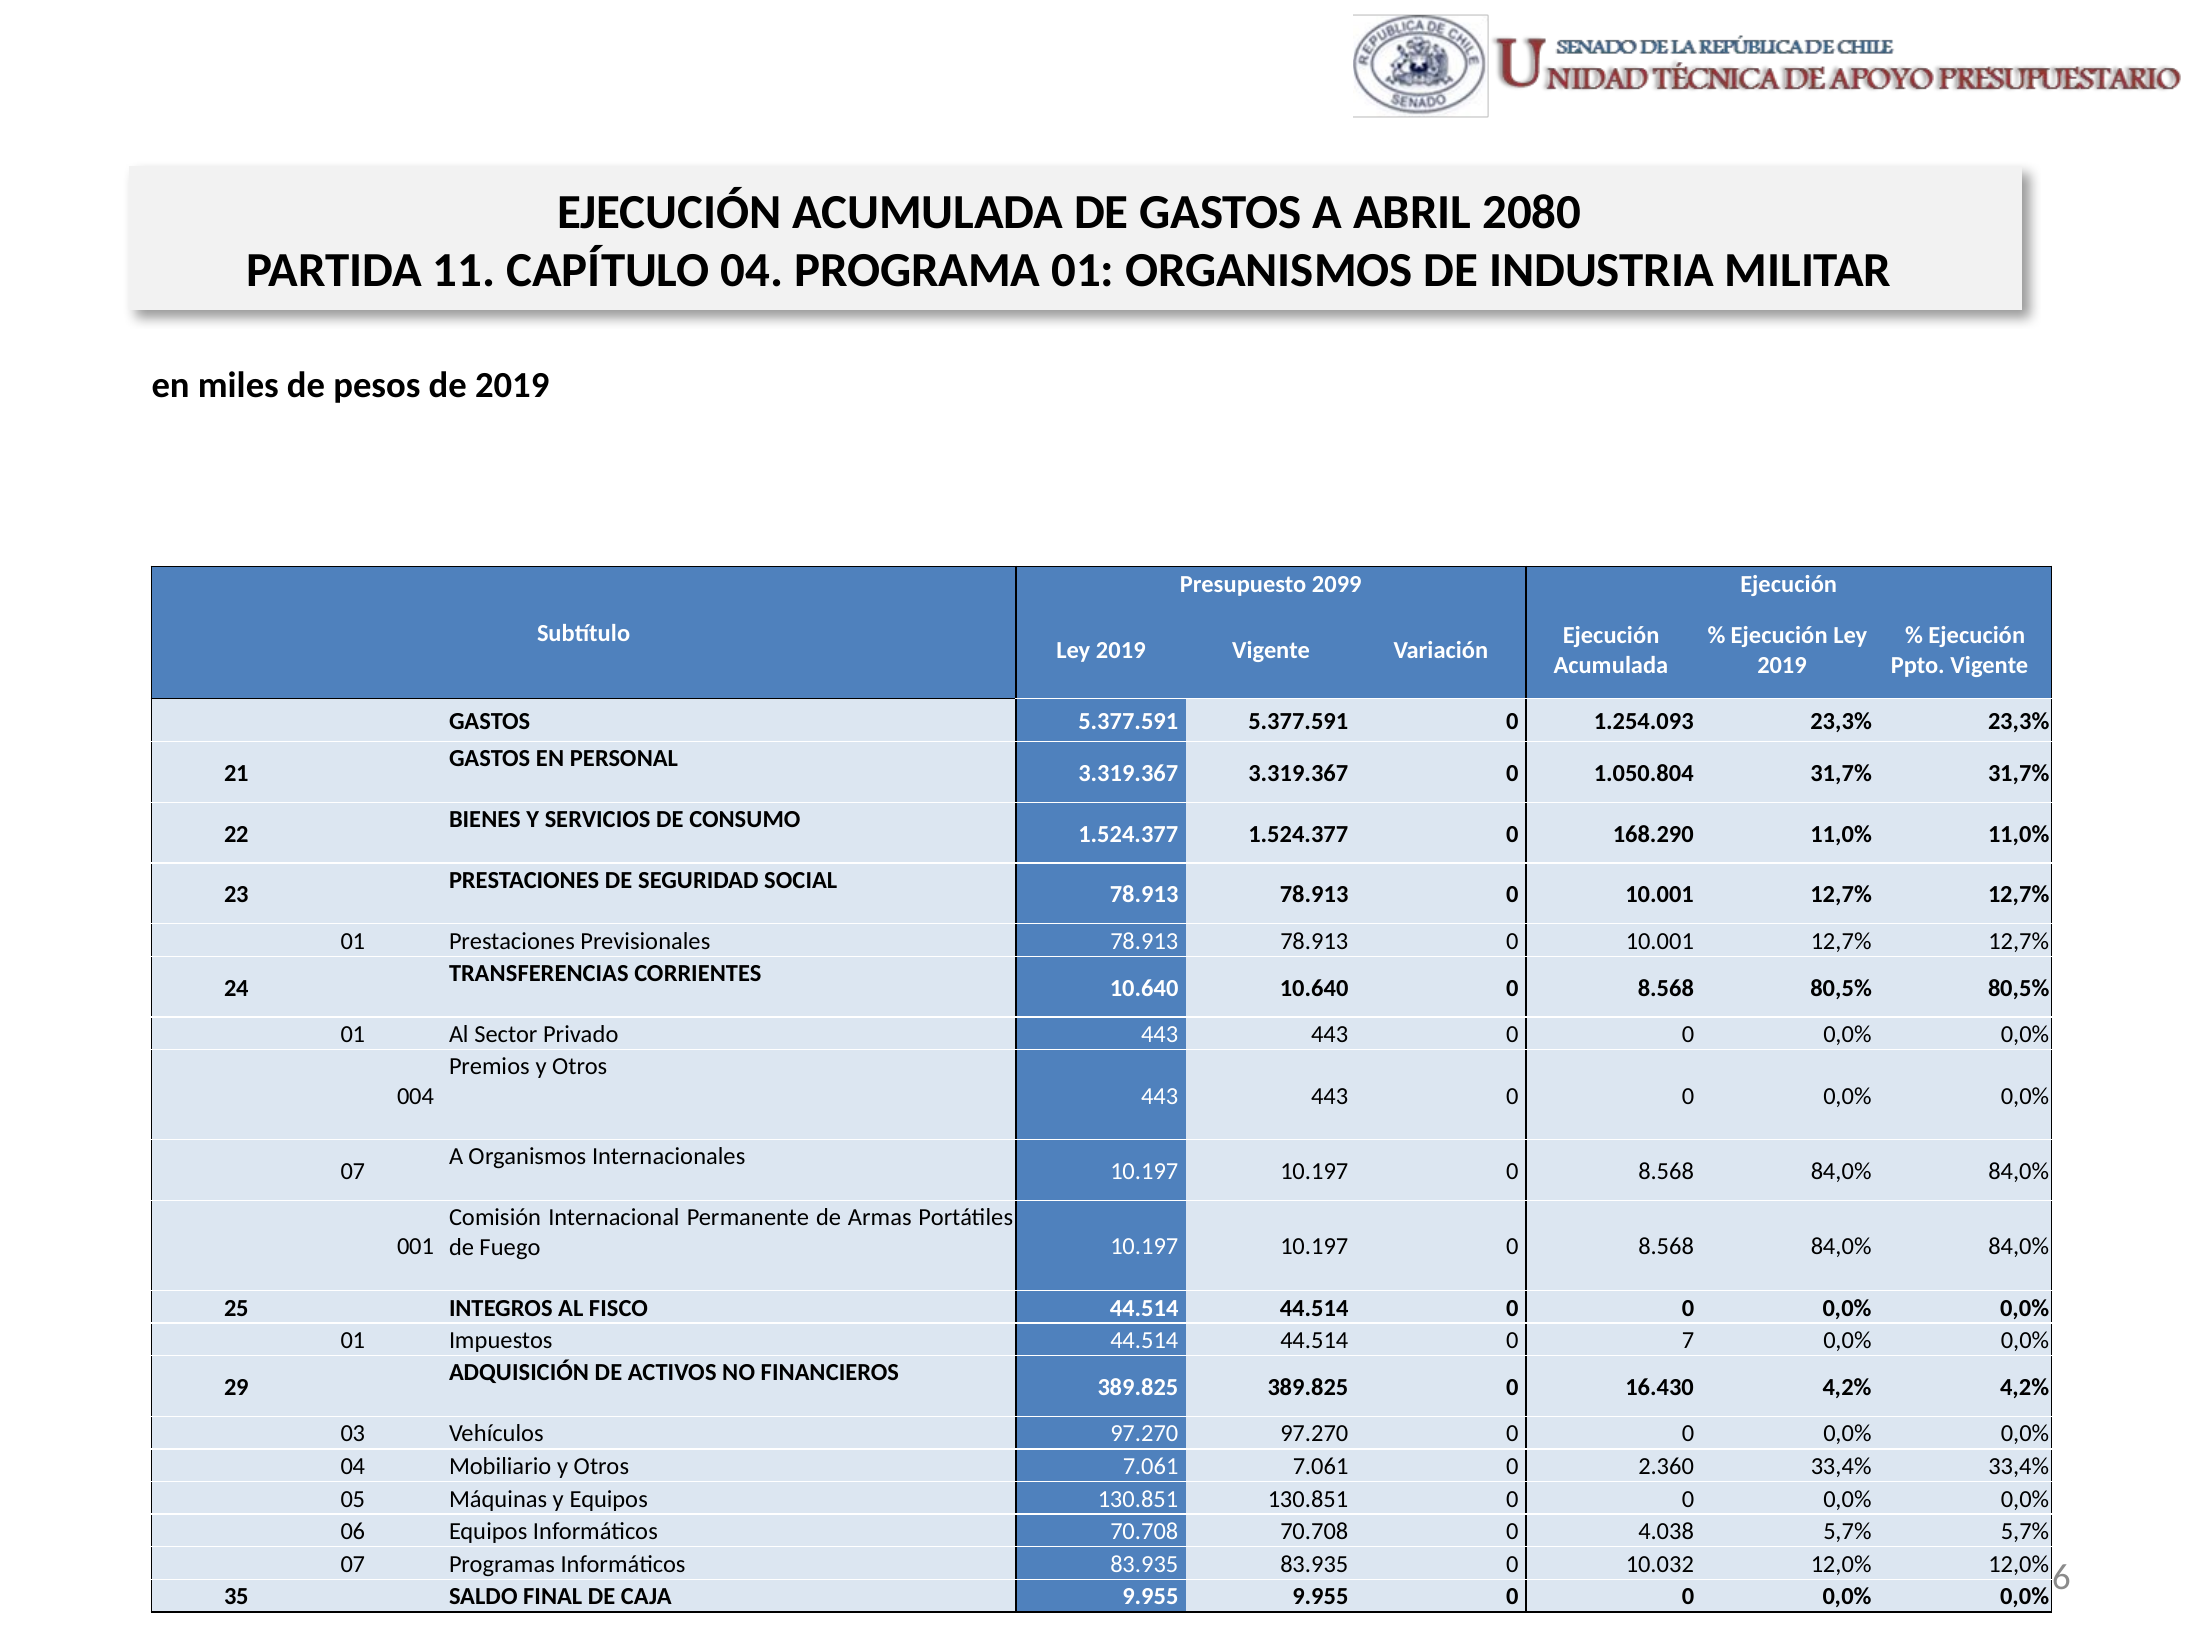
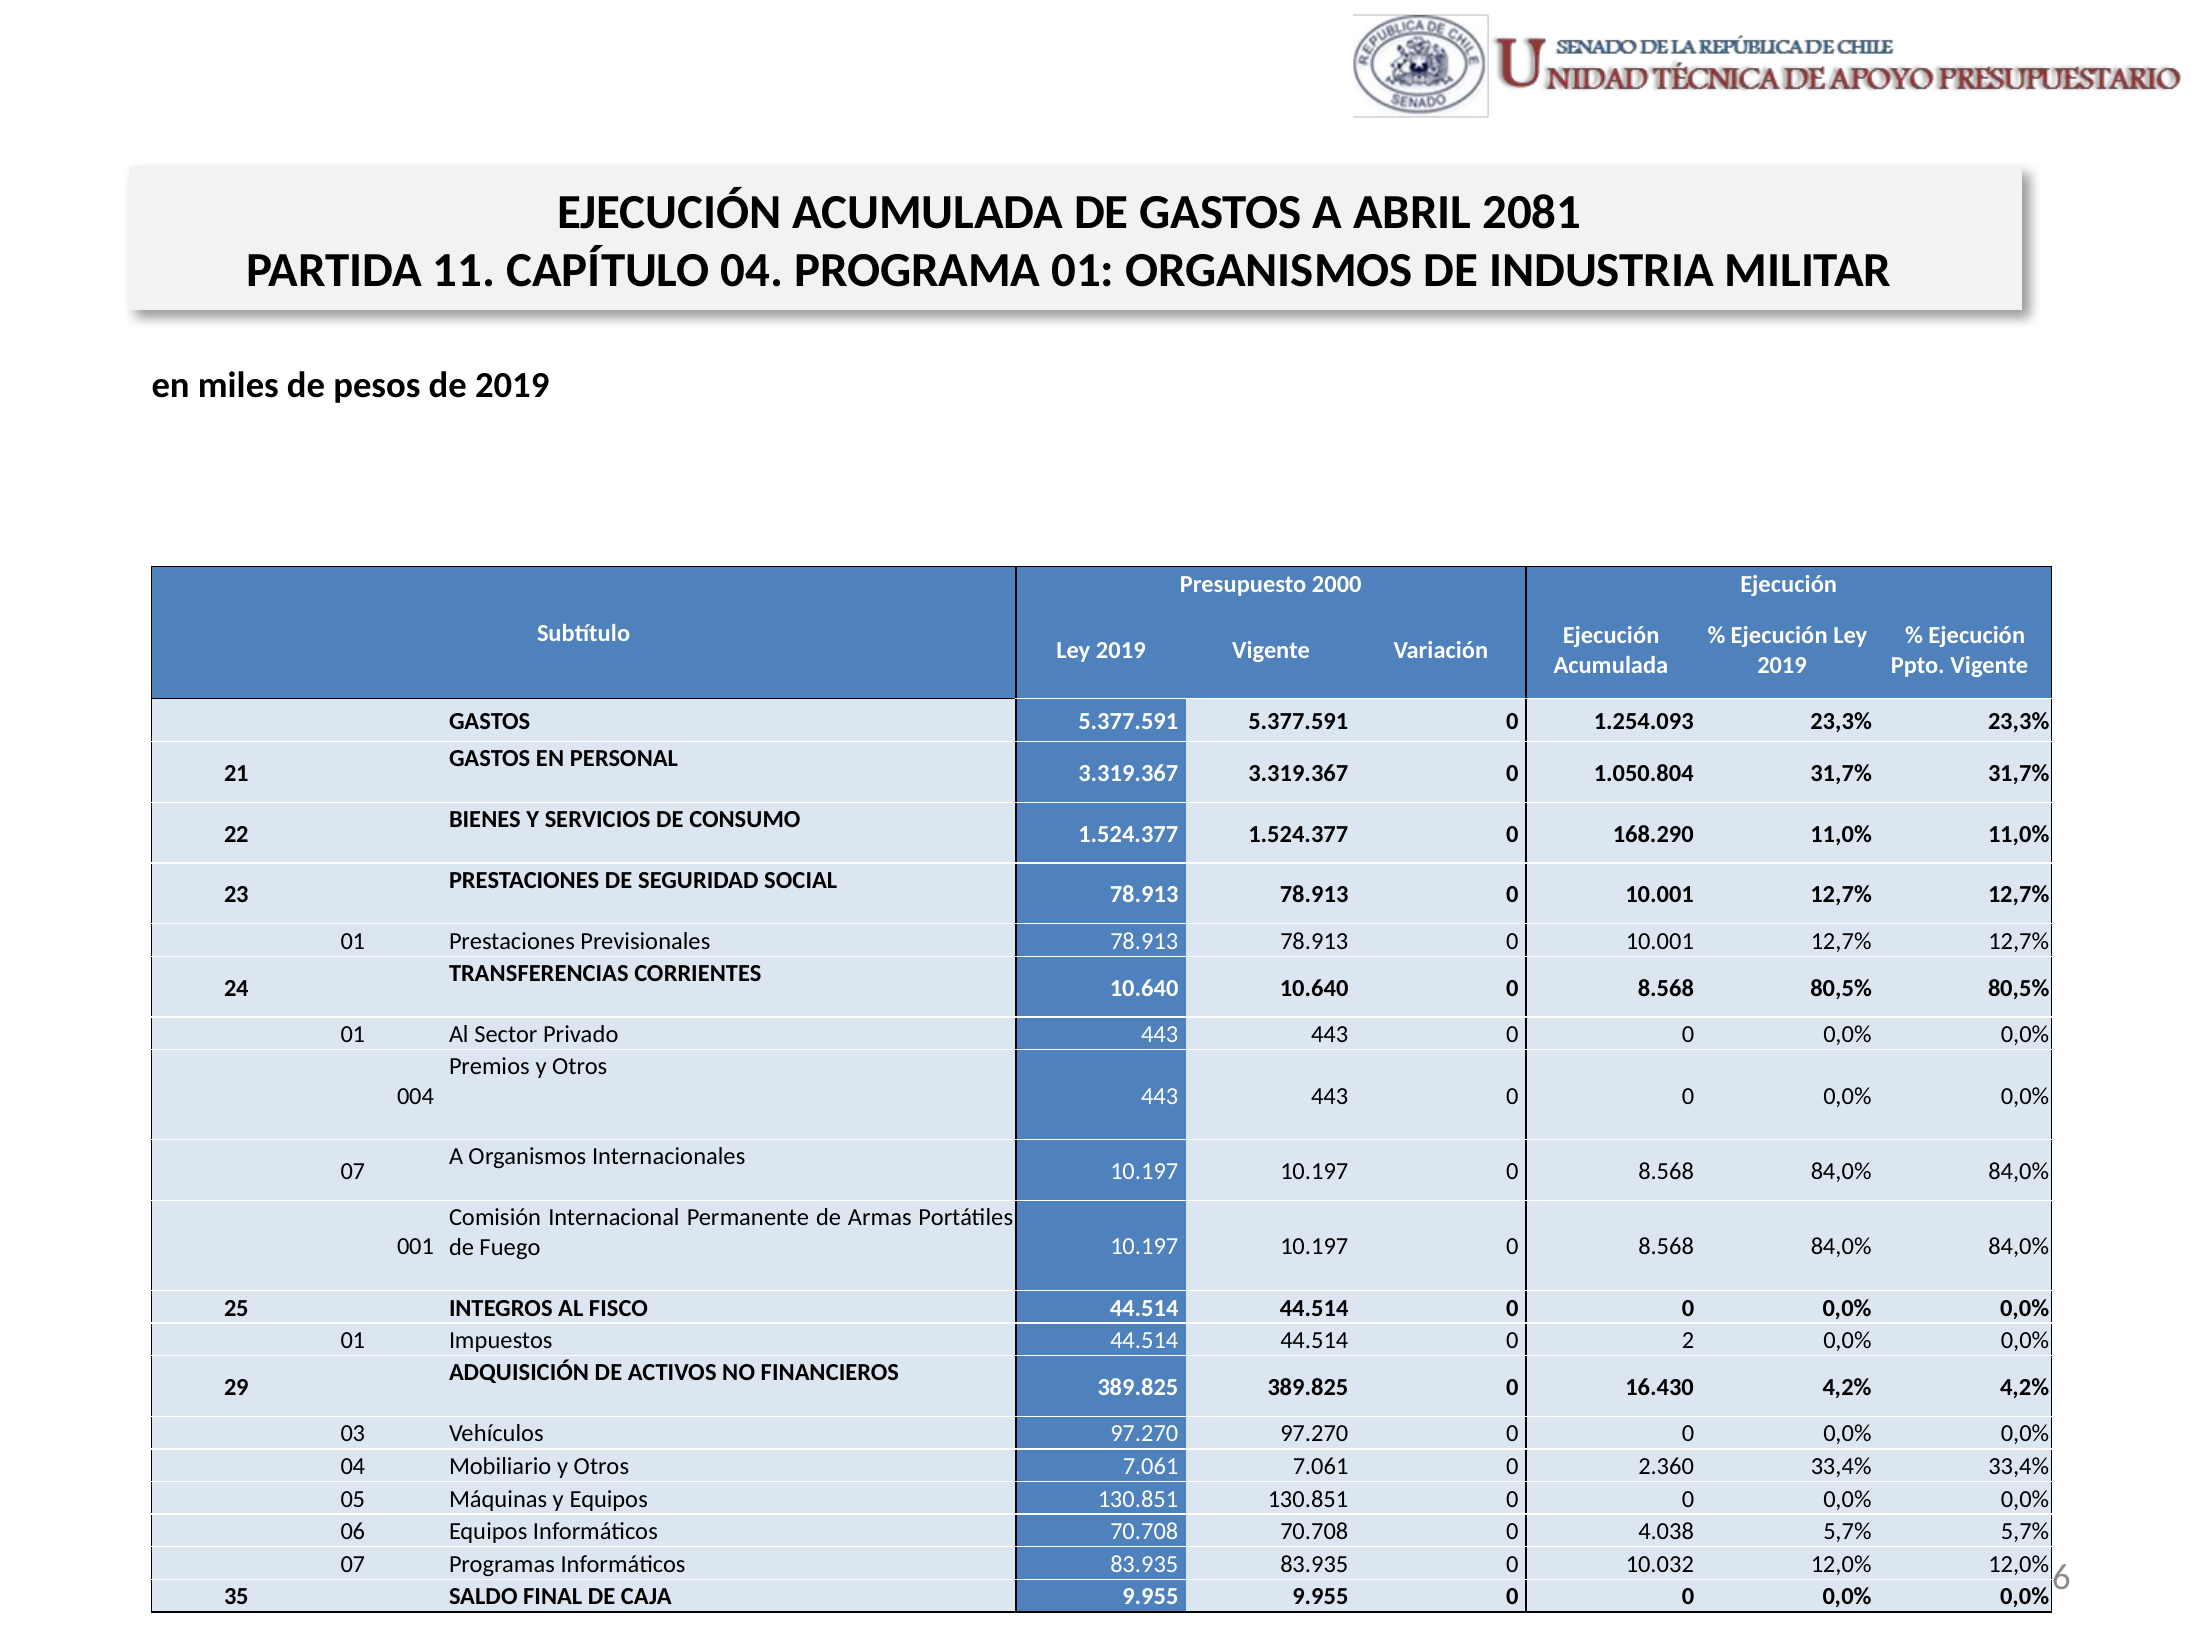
2080: 2080 -> 2081 (1532, 212)
2099: 2099 -> 2000 (1337, 584)
7: 7 -> 2 (1688, 1341)
